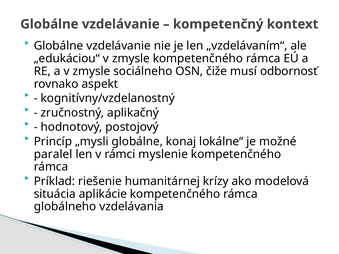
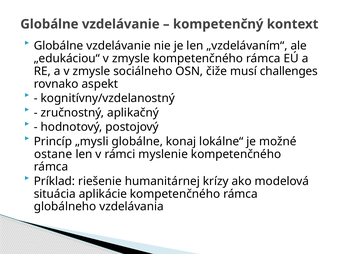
odbornosť: odbornosť -> challenges (289, 71)
paralel: paralel -> ostane (53, 154)
